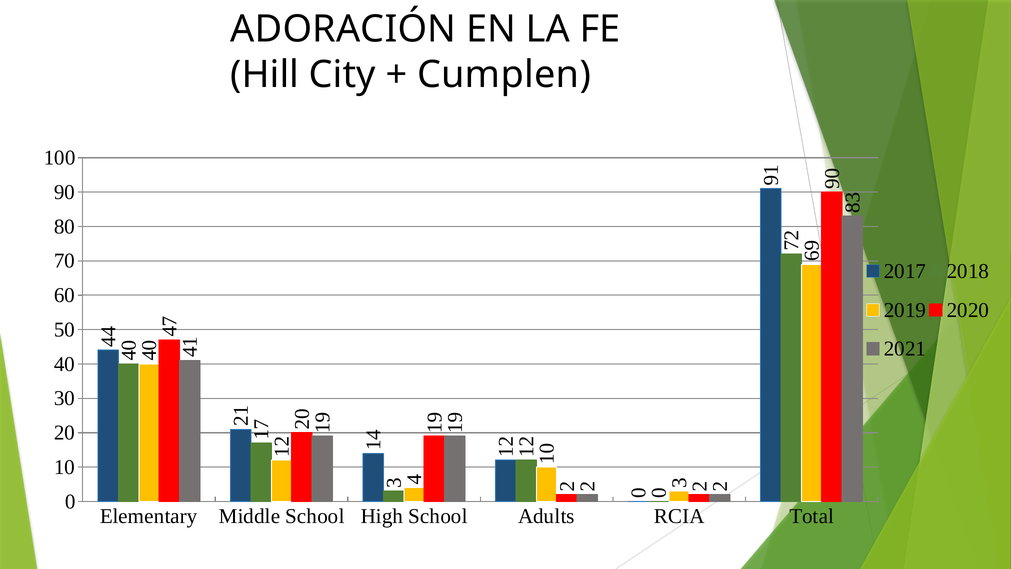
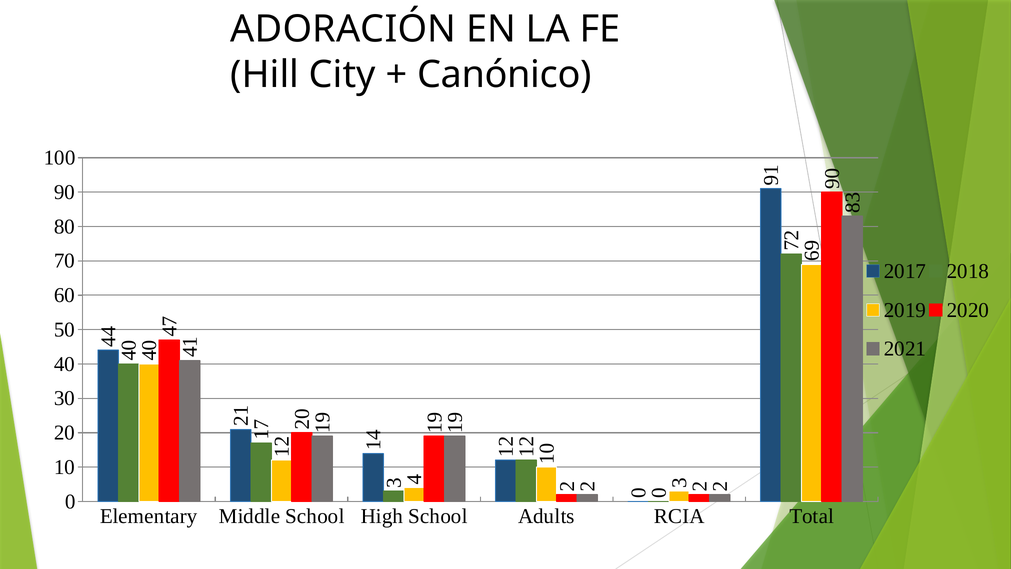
Cumplen: Cumplen -> Canónico (504, 75)
